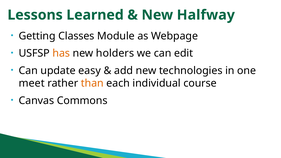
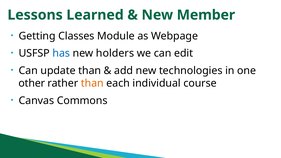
Halfway: Halfway -> Member (206, 15)
has colour: orange -> blue (61, 53)
update easy: easy -> than (90, 71)
meet: meet -> other (32, 83)
